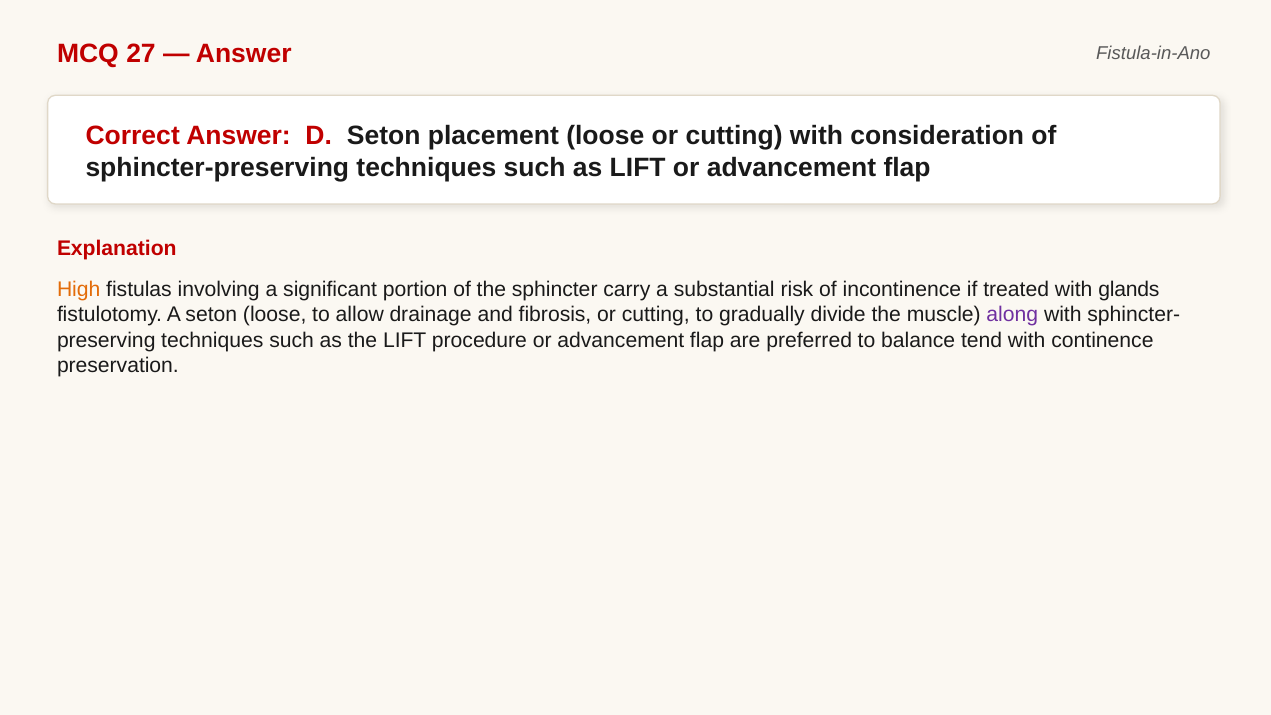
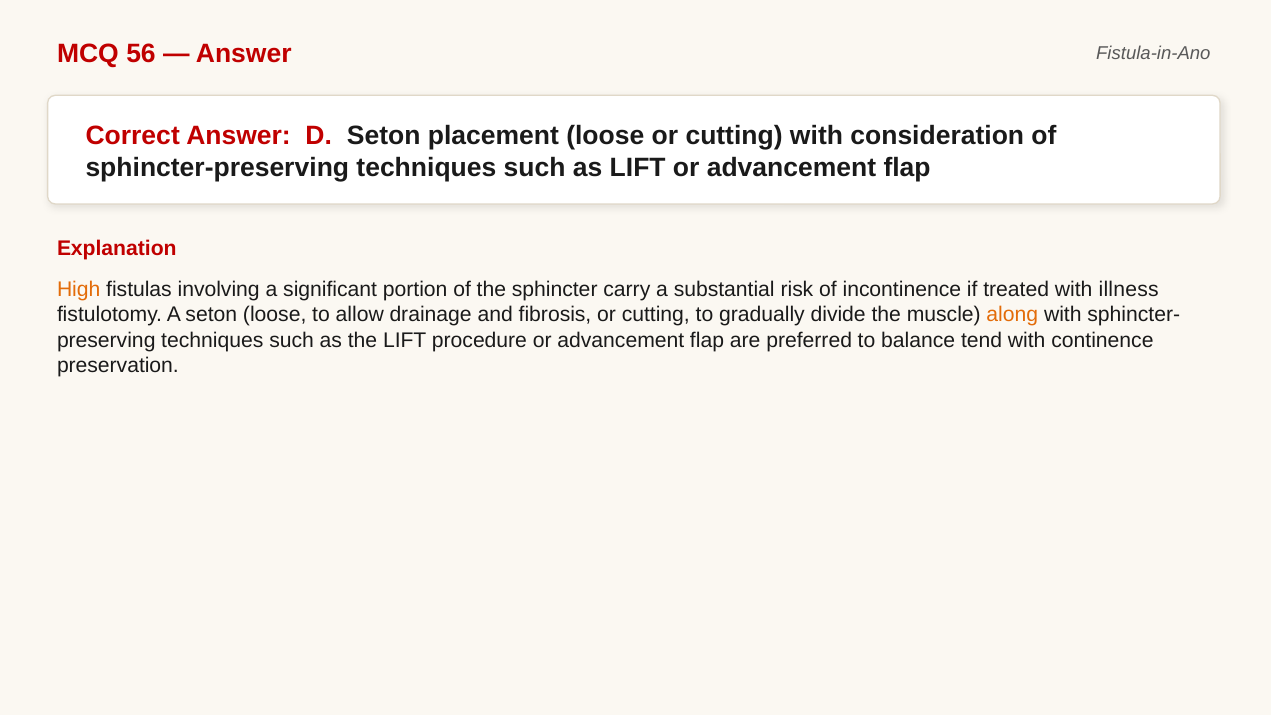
27: 27 -> 56 (141, 54)
glands: glands -> illness (1129, 290)
along colour: purple -> orange (1012, 315)
